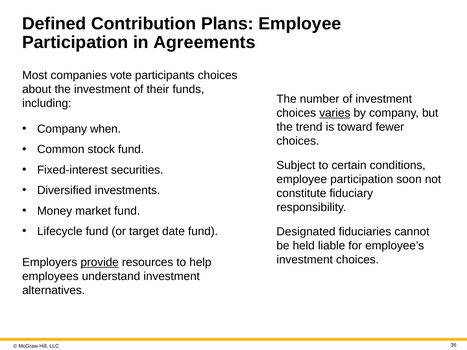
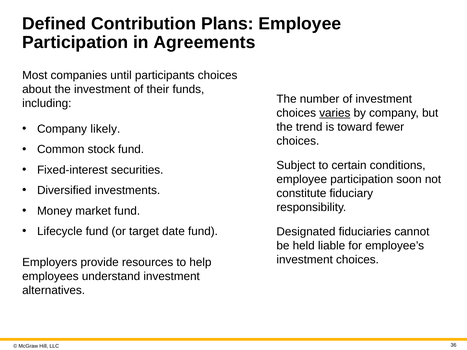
vote: vote -> until (121, 75)
when: when -> likely (105, 129)
provide underline: present -> none (100, 262)
